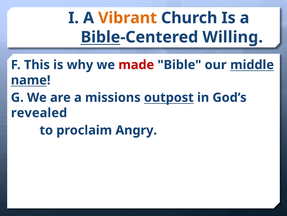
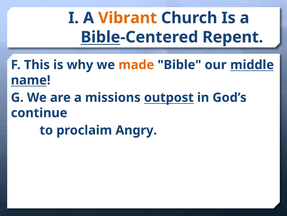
Willing: Willing -> Repent (233, 37)
made colour: red -> orange (136, 65)
revealed: revealed -> continue (39, 113)
